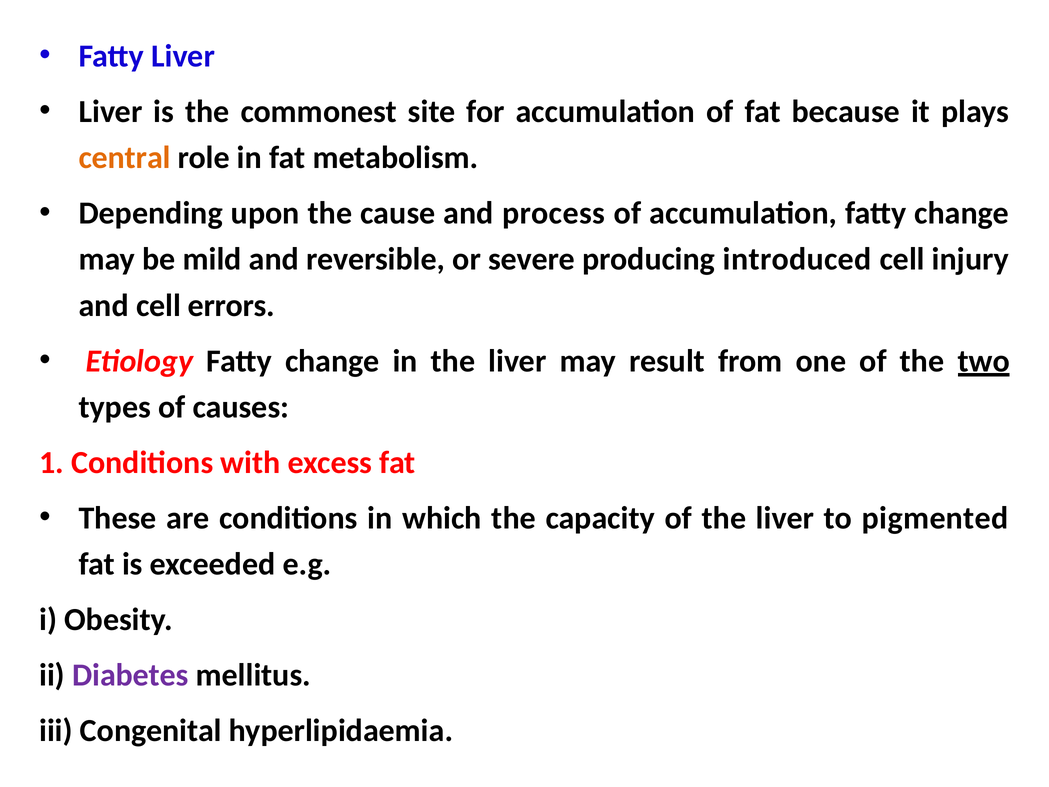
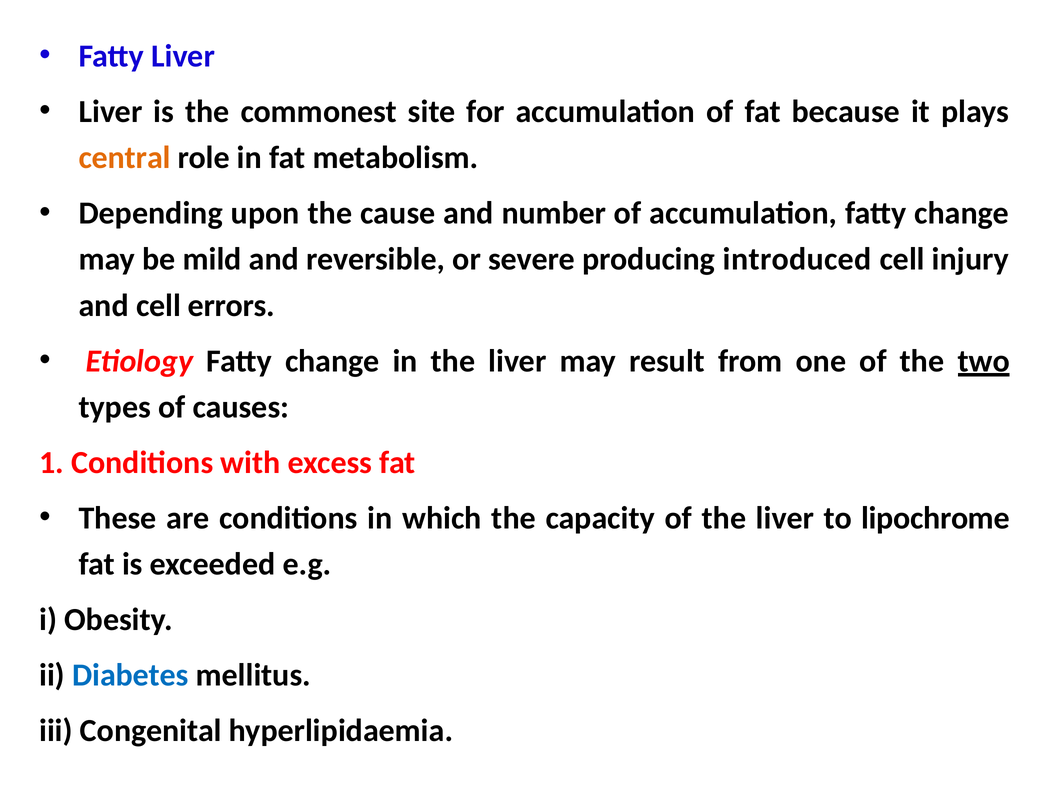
process: process -> number (554, 213)
pigmented: pigmented -> lipochrome (936, 518)
Diabetes colour: purple -> blue (130, 675)
